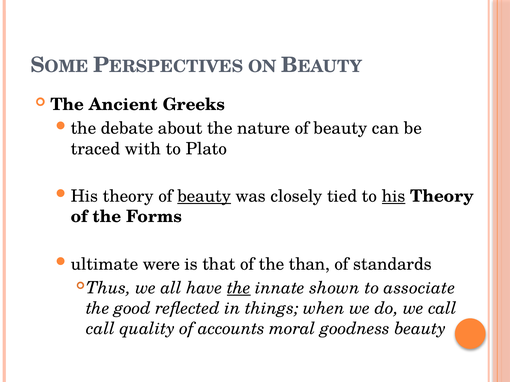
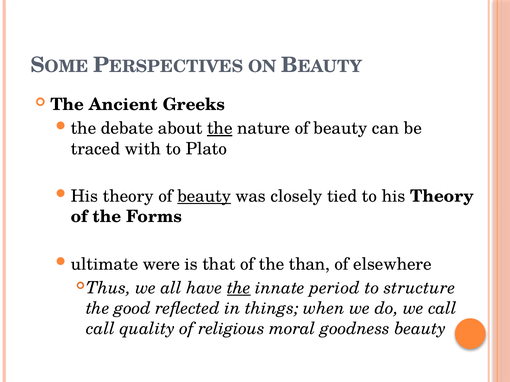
the underline: none -> present (220, 129)
his underline: present -> none (394, 197)
standards: standards -> elsewhere (392, 265)
shown: shown -> period (335, 288)
associate: associate -> structure (420, 288)
accounts: accounts -> religious (232, 329)
